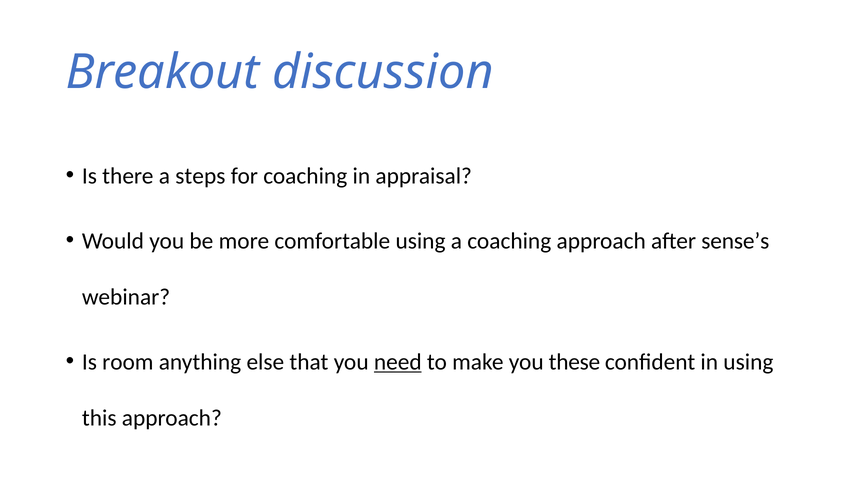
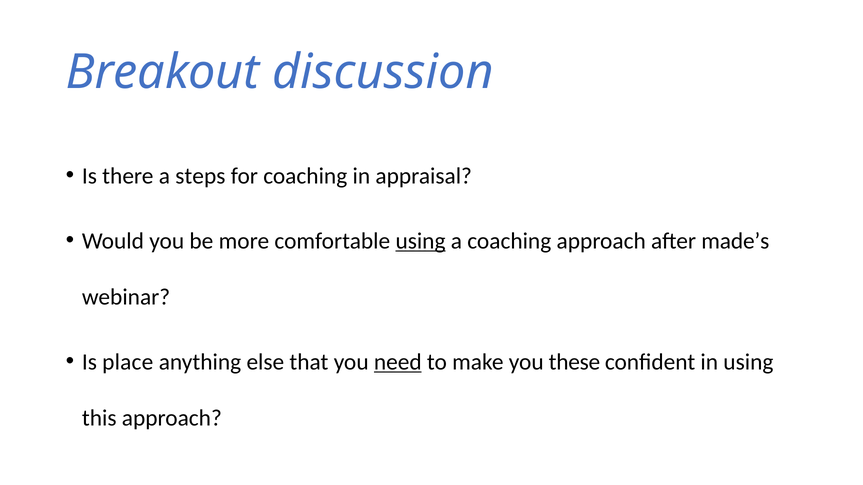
using underline: none -> present (421, 241)
sense’s: sense’s -> made’s (735, 241)
room: room -> place (128, 362)
